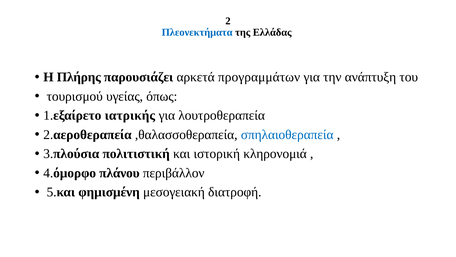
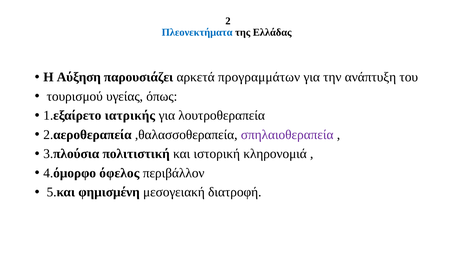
Πλήρης: Πλήρης -> Αύξηση (79, 77)
σπηλαιοθεραπεία colour: blue -> purple (287, 134)
πλάνου: πλάνου -> όφελος (119, 173)
